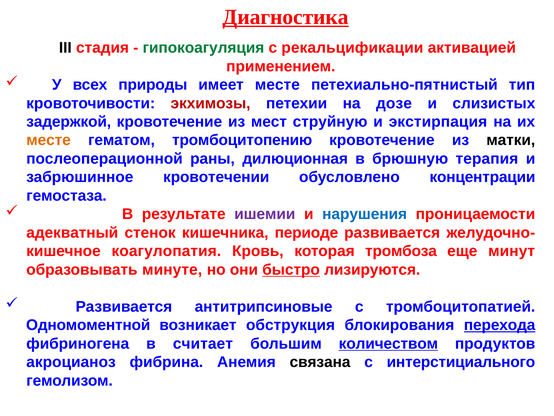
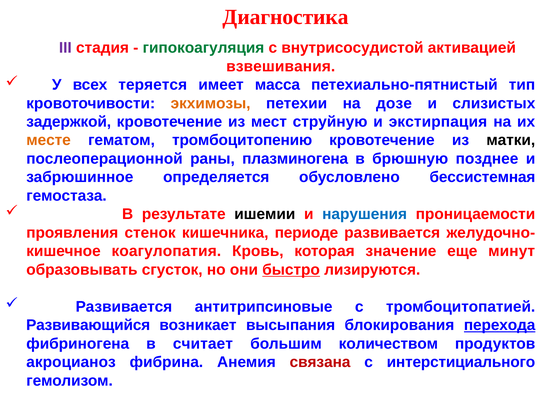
Диагностика underline: present -> none (286, 17)
III colour: black -> purple (65, 48)
рекальцификации: рекальцификации -> внутрисосудистой (352, 48)
применением: применением -> взвешивания (281, 66)
природы: природы -> теряется (153, 85)
имеет месте: месте -> масса (277, 85)
экхимозы colour: red -> orange (211, 103)
дилюционная: дилюционная -> плазминогена (295, 159)
терапия: терапия -> позднее (487, 159)
кровотечении: кровотечении -> определяется (216, 177)
концентрации: концентрации -> бессистемная (482, 177)
ишемии colour: purple -> black (265, 214)
адекватный: адекватный -> проявления (72, 232)
тромбоза: тромбоза -> значение (401, 251)
минуте: минуте -> сгусток (172, 269)
Одномоментной: Одномоментной -> Развивающийся (88, 325)
обструкция: обструкция -> высыпания (291, 325)
количеством underline: present -> none (388, 343)
связана colour: black -> red (320, 362)
